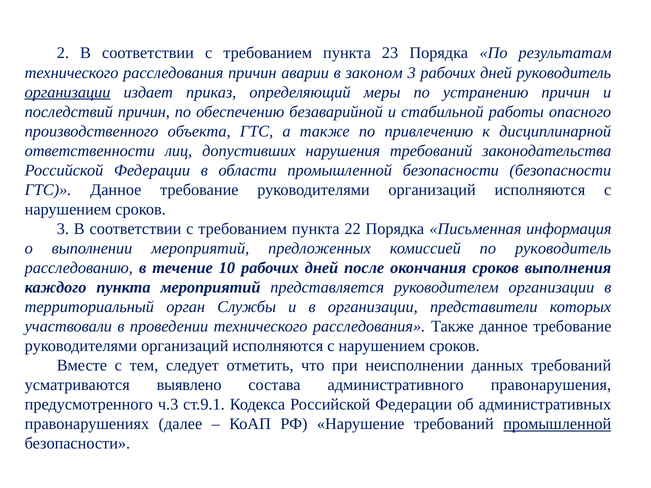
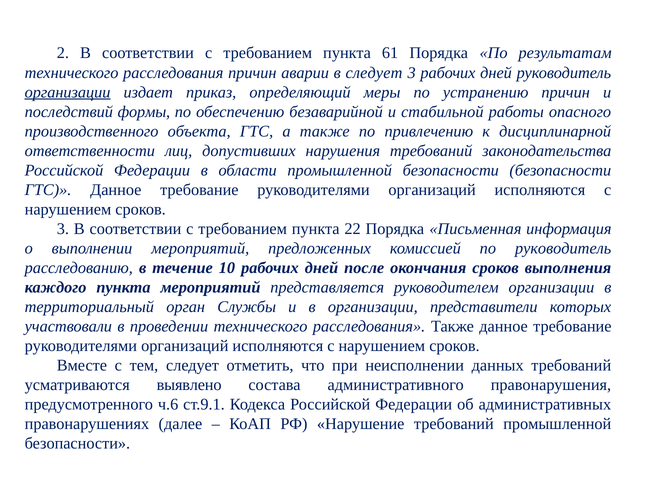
23: 23 -> 61 (390, 53)
в законом: законом -> следует (374, 73)
последствий причин: причин -> формы (144, 112)
ч.3: ч.3 -> ч.6 (168, 405)
промышленной underline: present -> none (557, 424)
